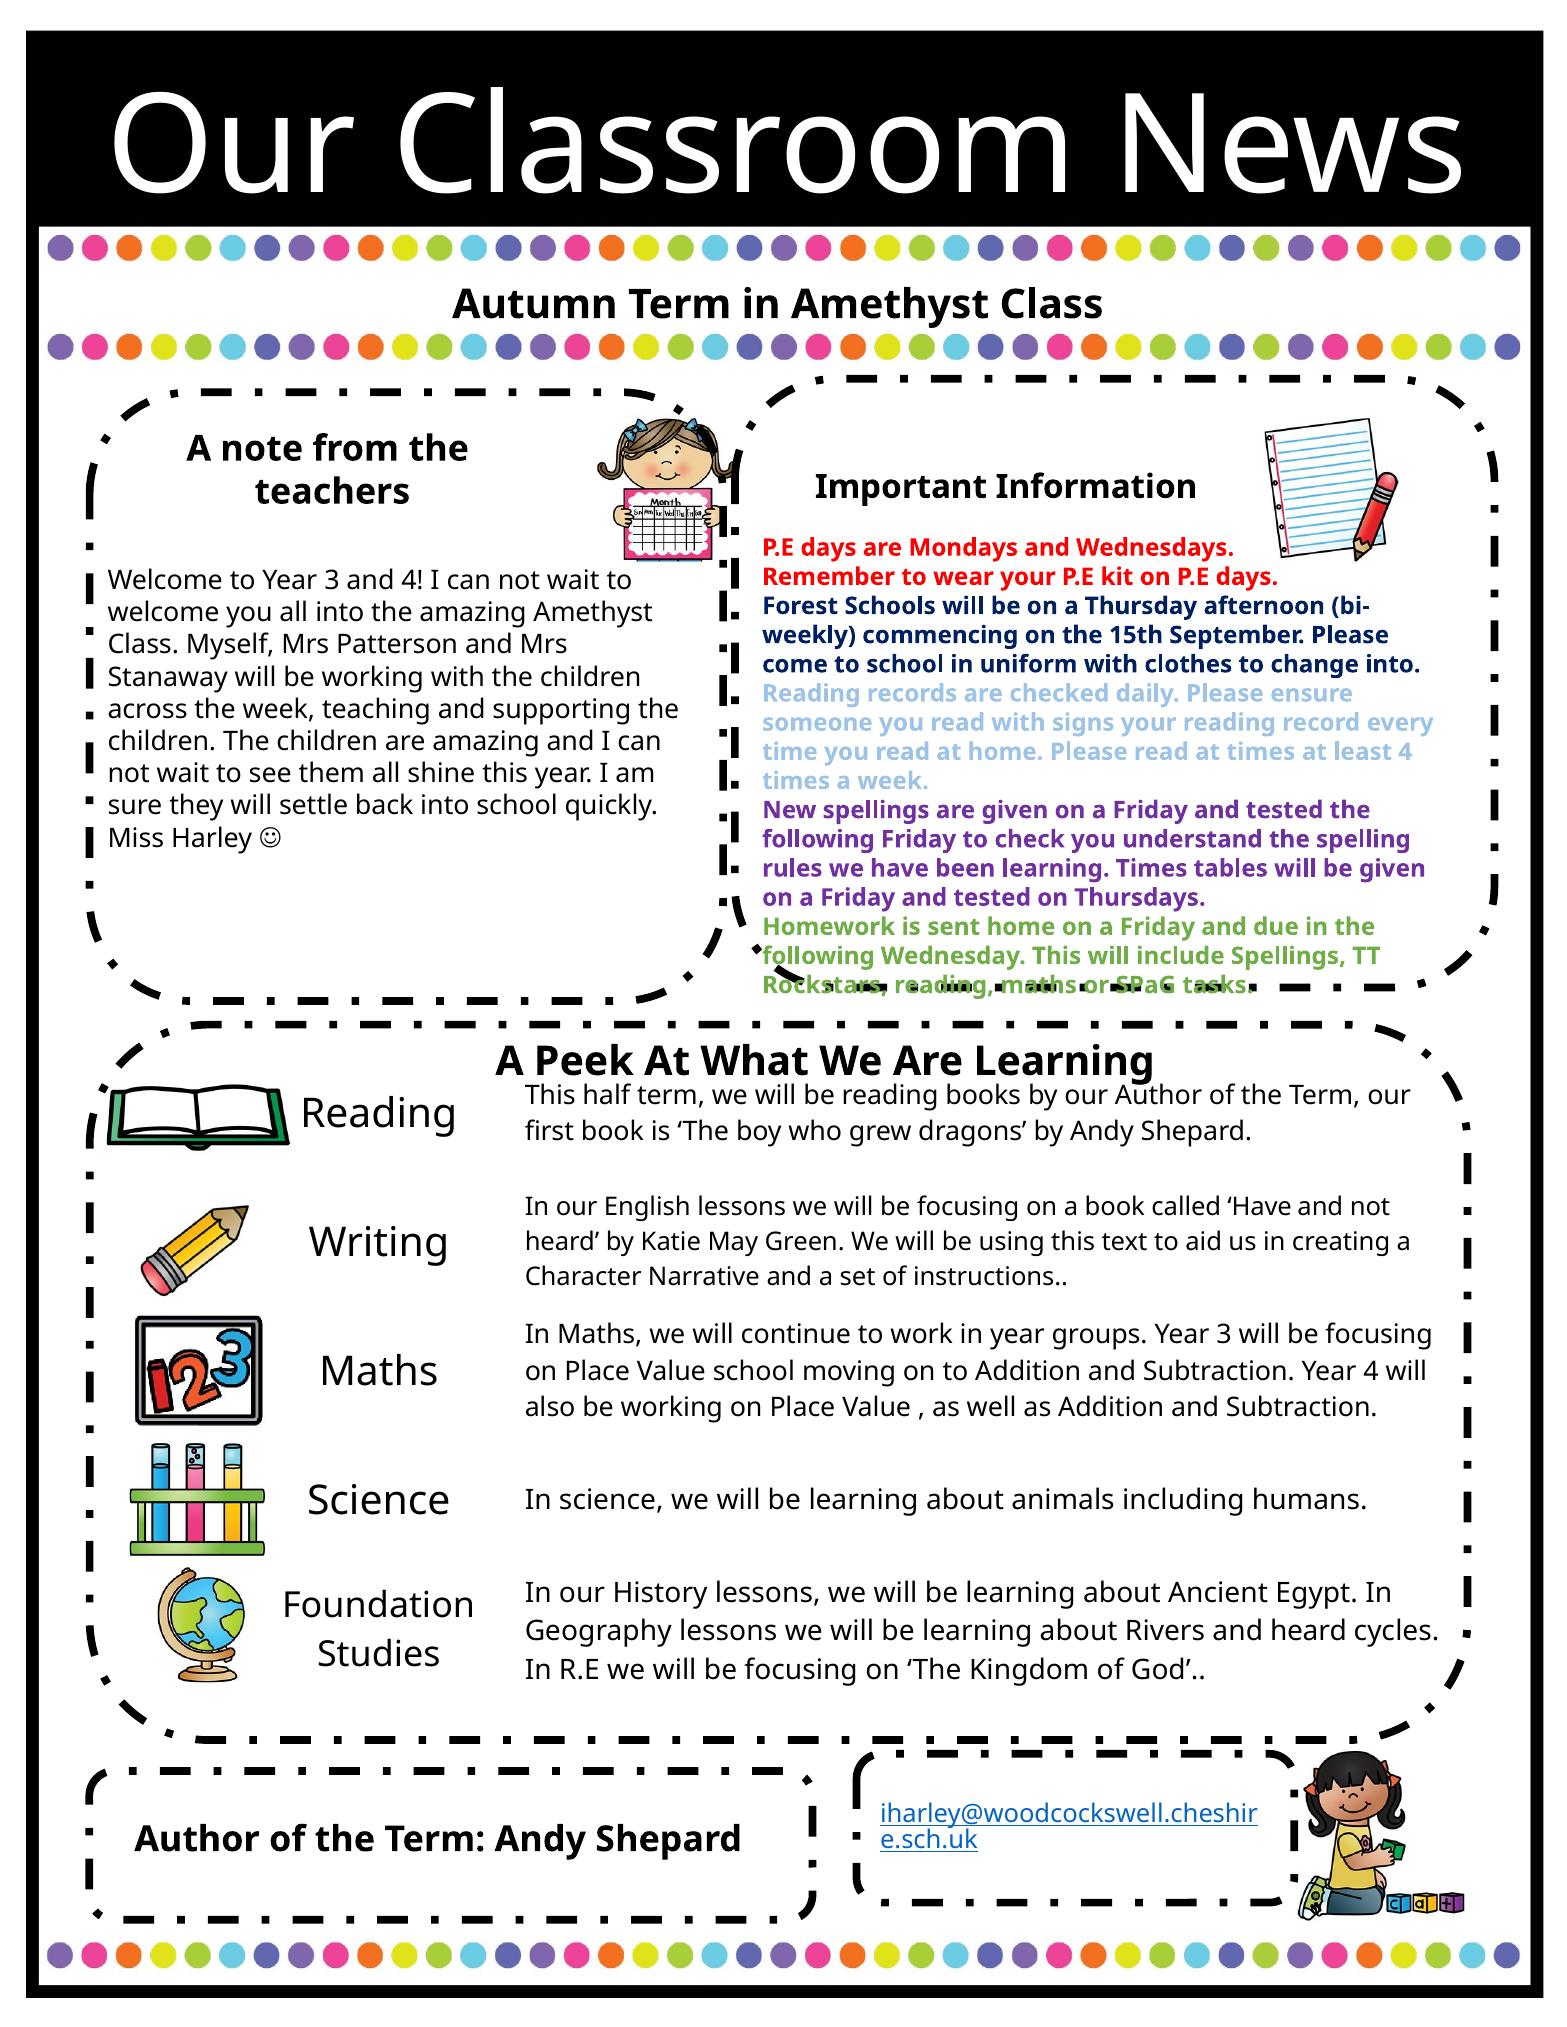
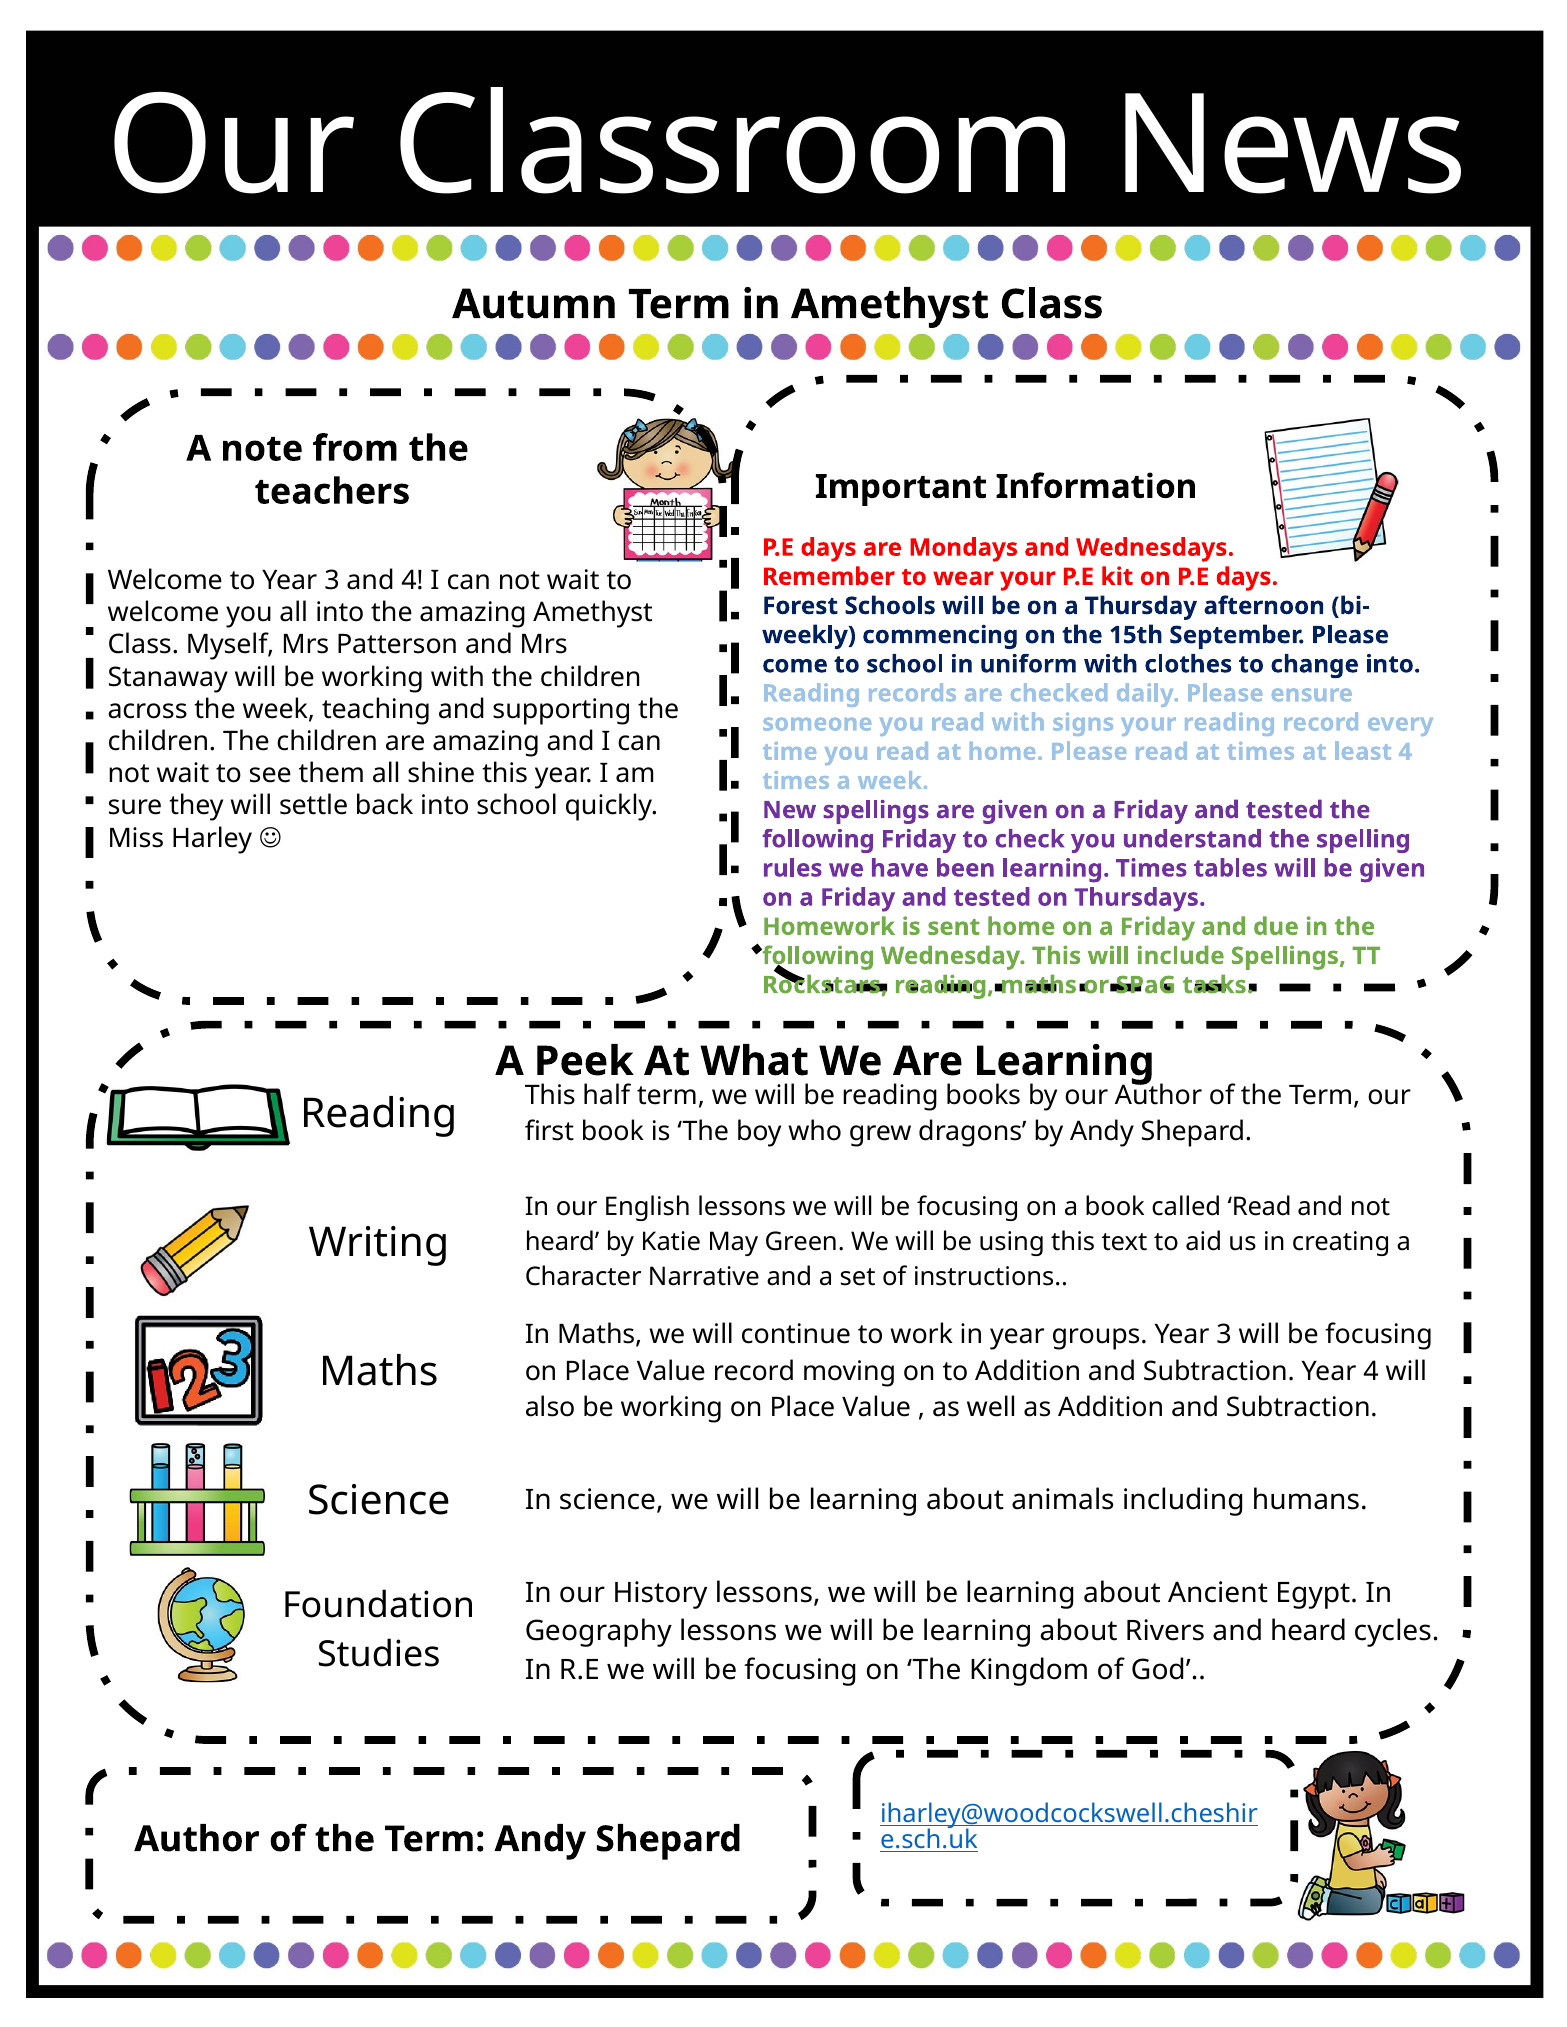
called Have: Have -> Read (1260, 1208)
Value school: school -> record (754, 1372)
